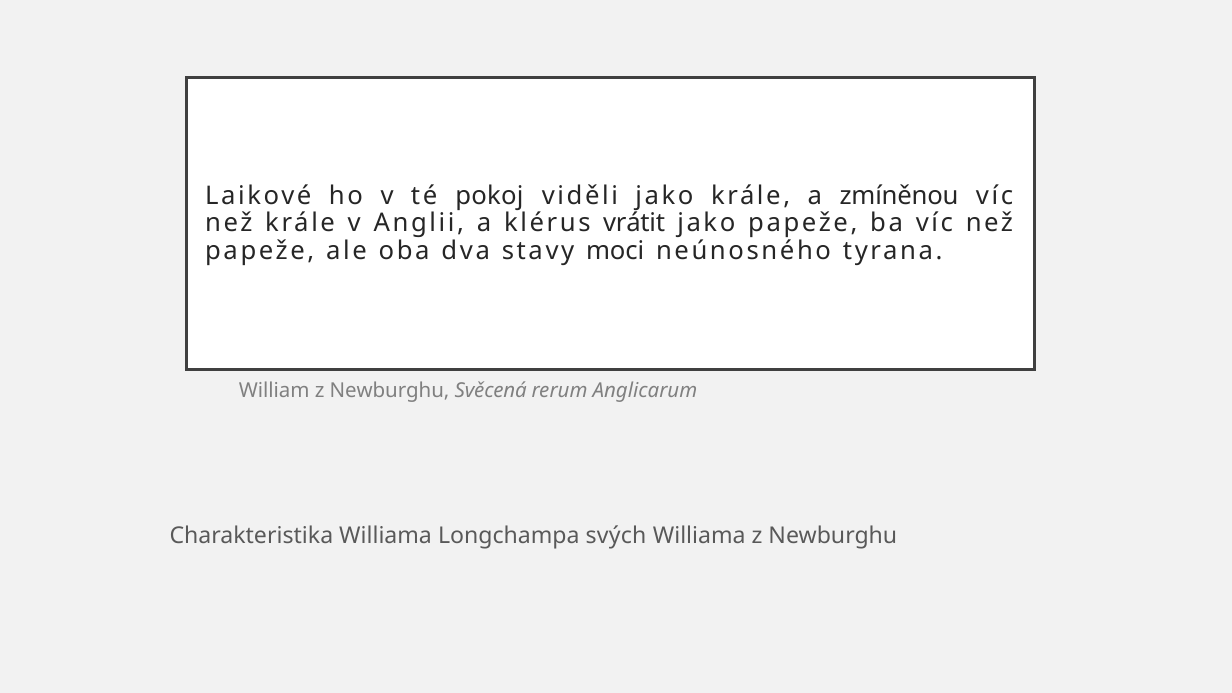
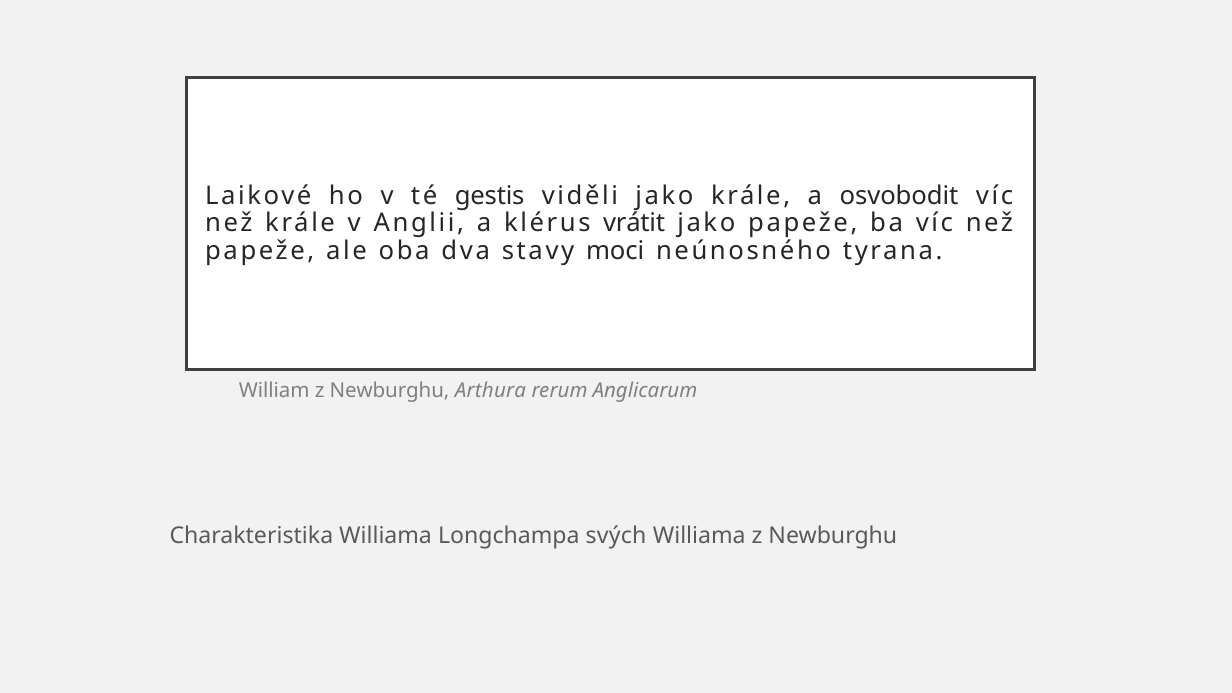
pokoj: pokoj -> gestis (490, 196)
zmíněnou: zmíněnou -> osvobodit (899, 196)
Svěcená: Svěcená -> Arthura (491, 391)
